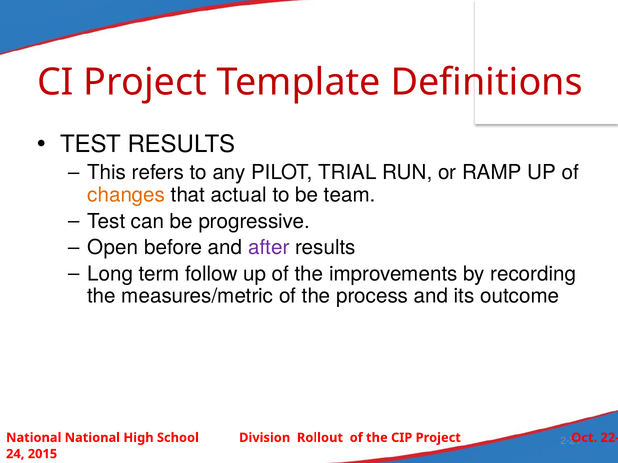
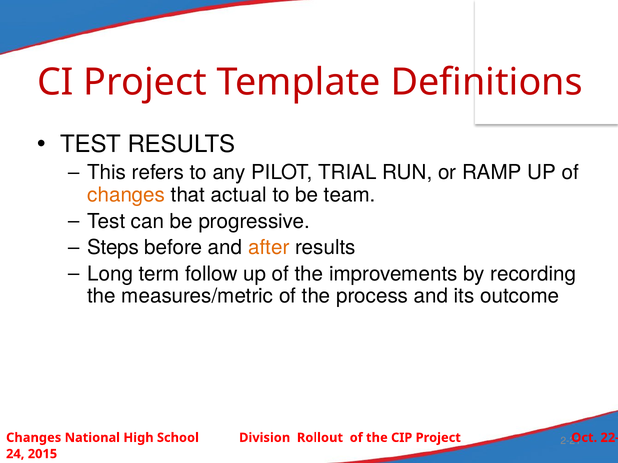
Open: Open -> Steps (113, 248)
after colour: purple -> orange (269, 248)
National: National -> Changes (34, 438)
